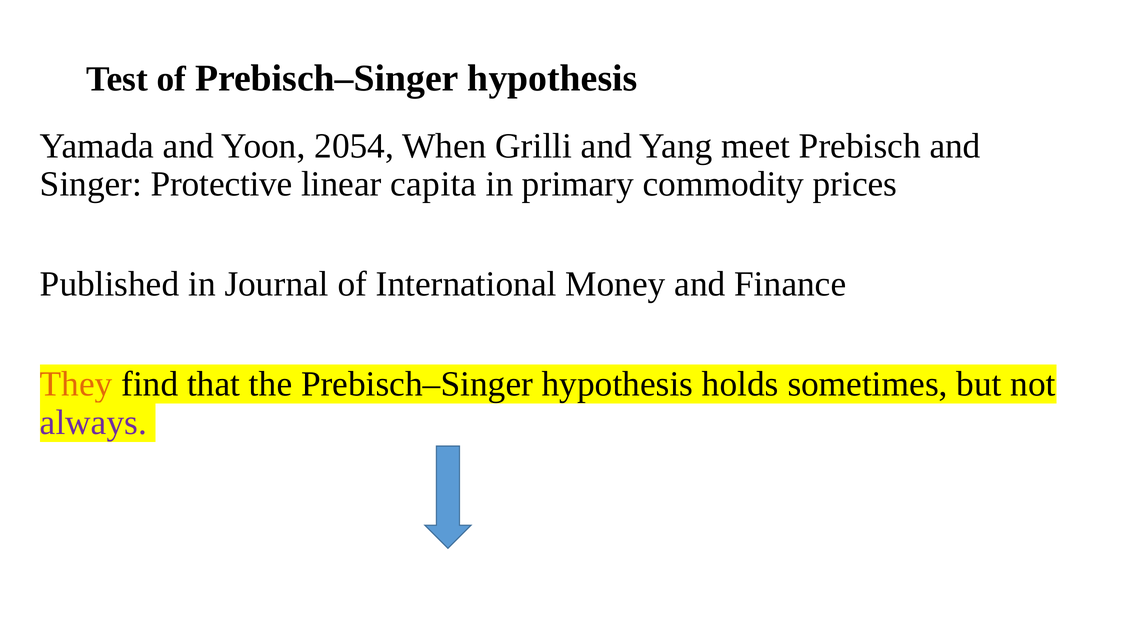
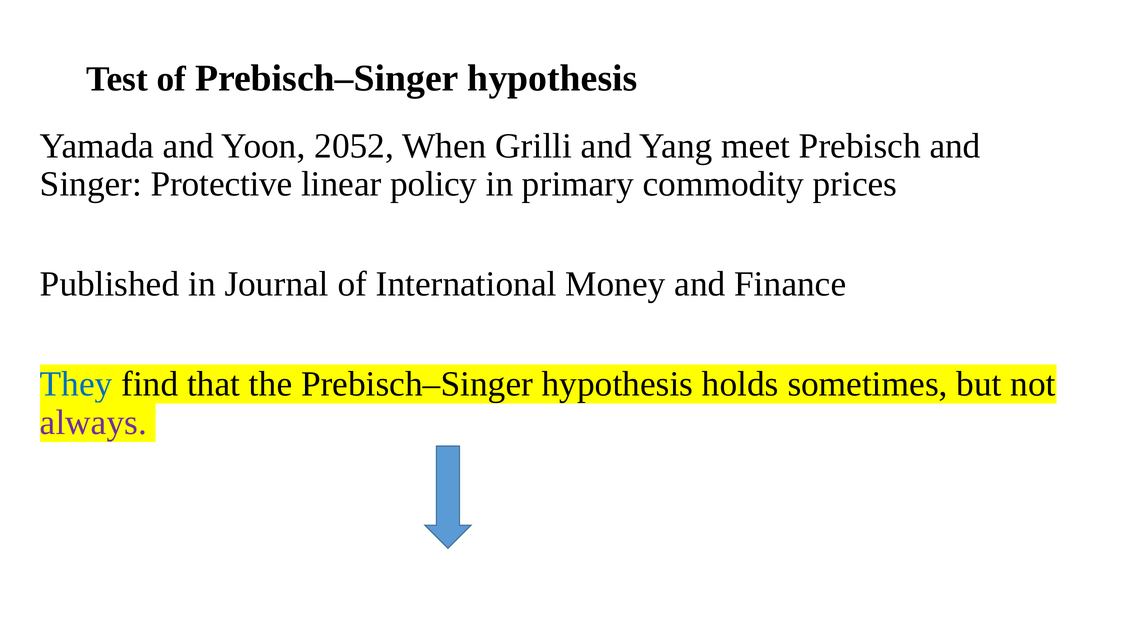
2054: 2054 -> 2052 (354, 146)
capita: capita -> policy (434, 184)
They colour: orange -> blue (76, 384)
